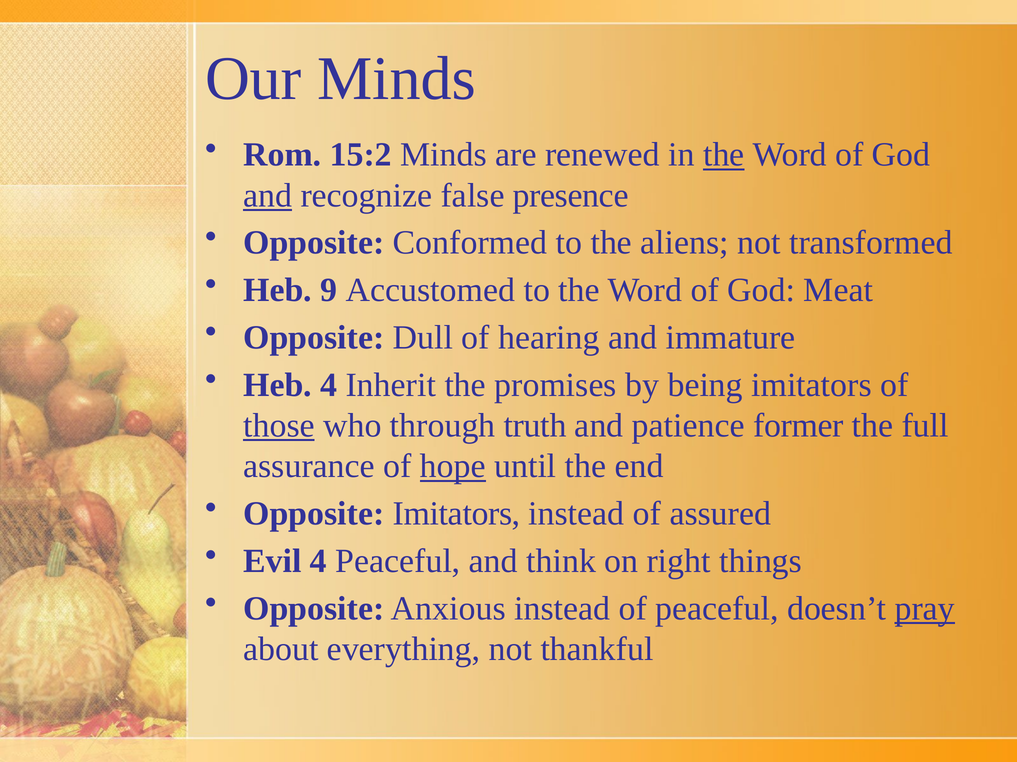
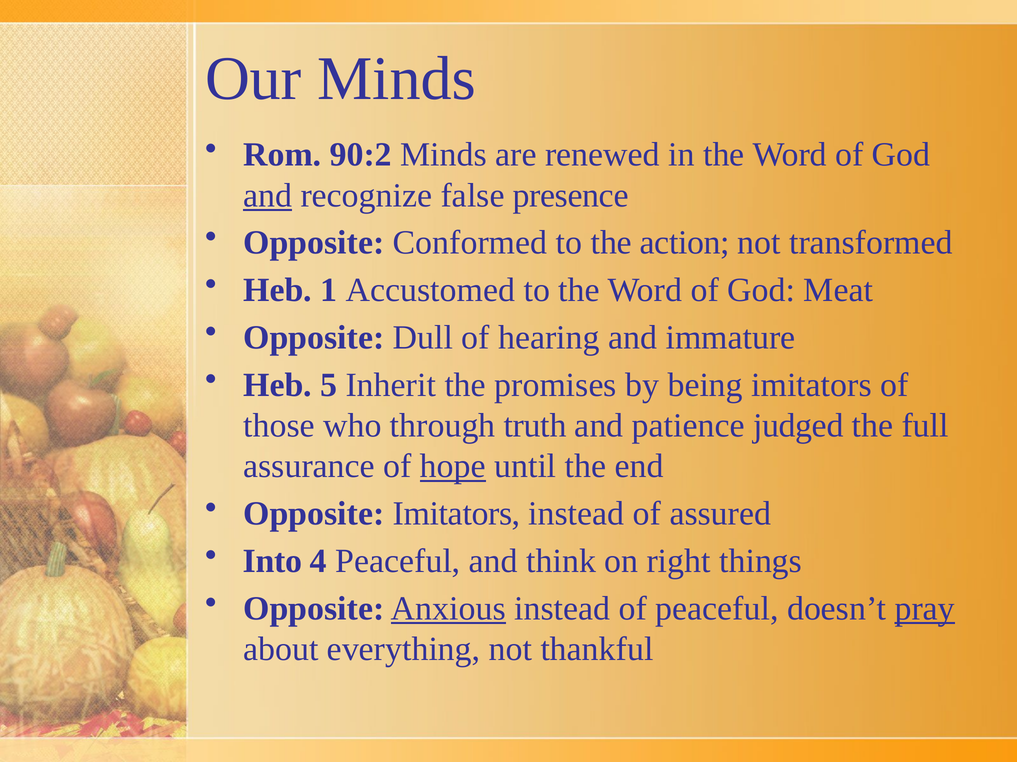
15:2: 15:2 -> 90:2 (361, 155)
the underline: present -> none (724, 155)
aliens: aliens -> action (685, 243)
9: 9 -> 1 (329, 291)
Heb 4: 4 -> 5 (329, 385)
those underline: present -> none (279, 426)
former: former -> judged (798, 426)
Evil: Evil -> Into (273, 562)
Anxious underline: none -> present (448, 609)
